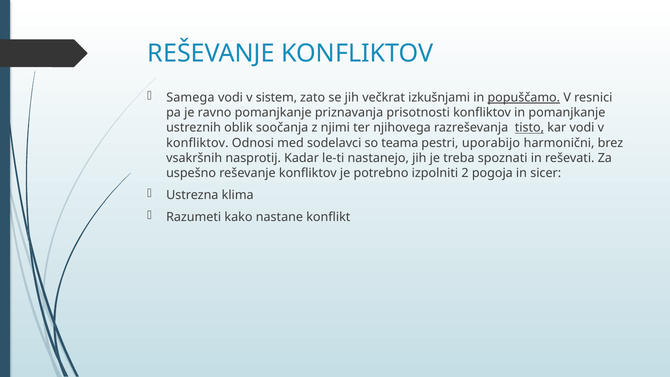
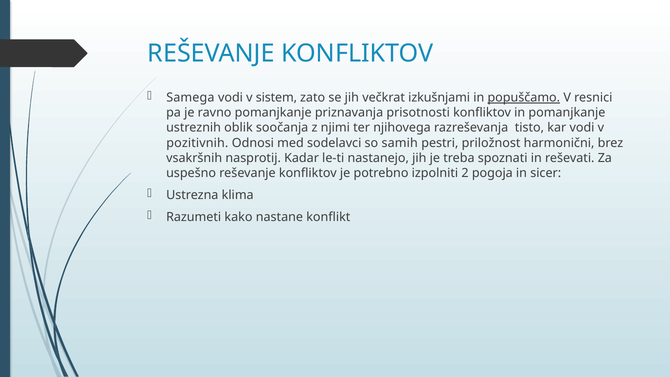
tisto underline: present -> none (529, 128)
konfliktov: konfliktov -> pozitivnih (197, 143)
teama: teama -> samih (400, 143)
uporabijo: uporabijo -> priložnost (491, 143)
